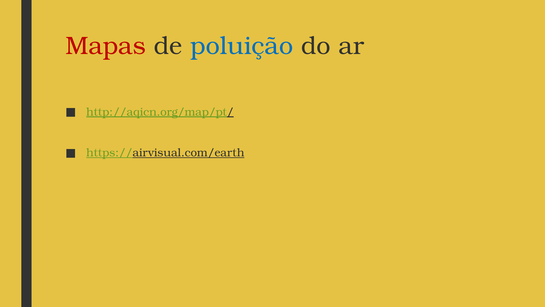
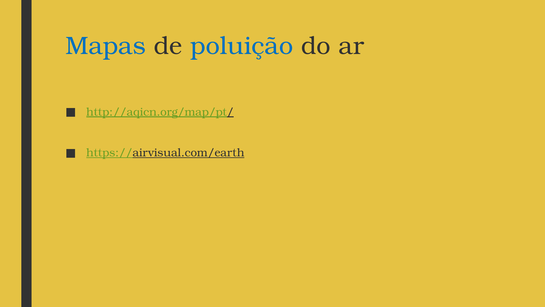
Mapas colour: red -> blue (106, 46)
